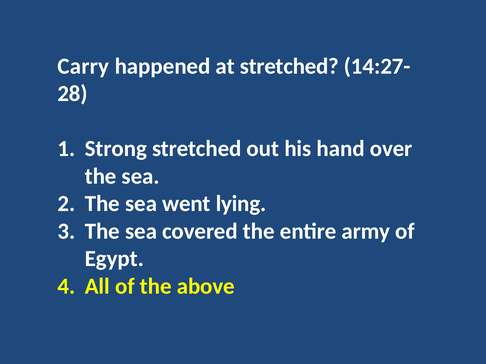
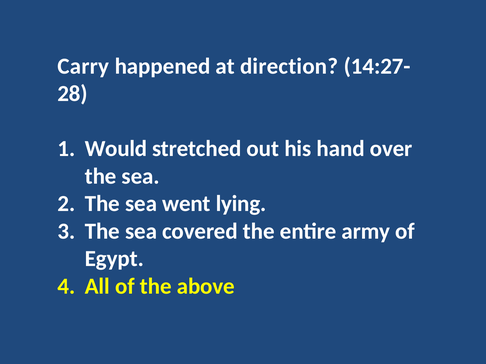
at stretched: stretched -> direction (289, 66)
Strong: Strong -> Would (116, 149)
